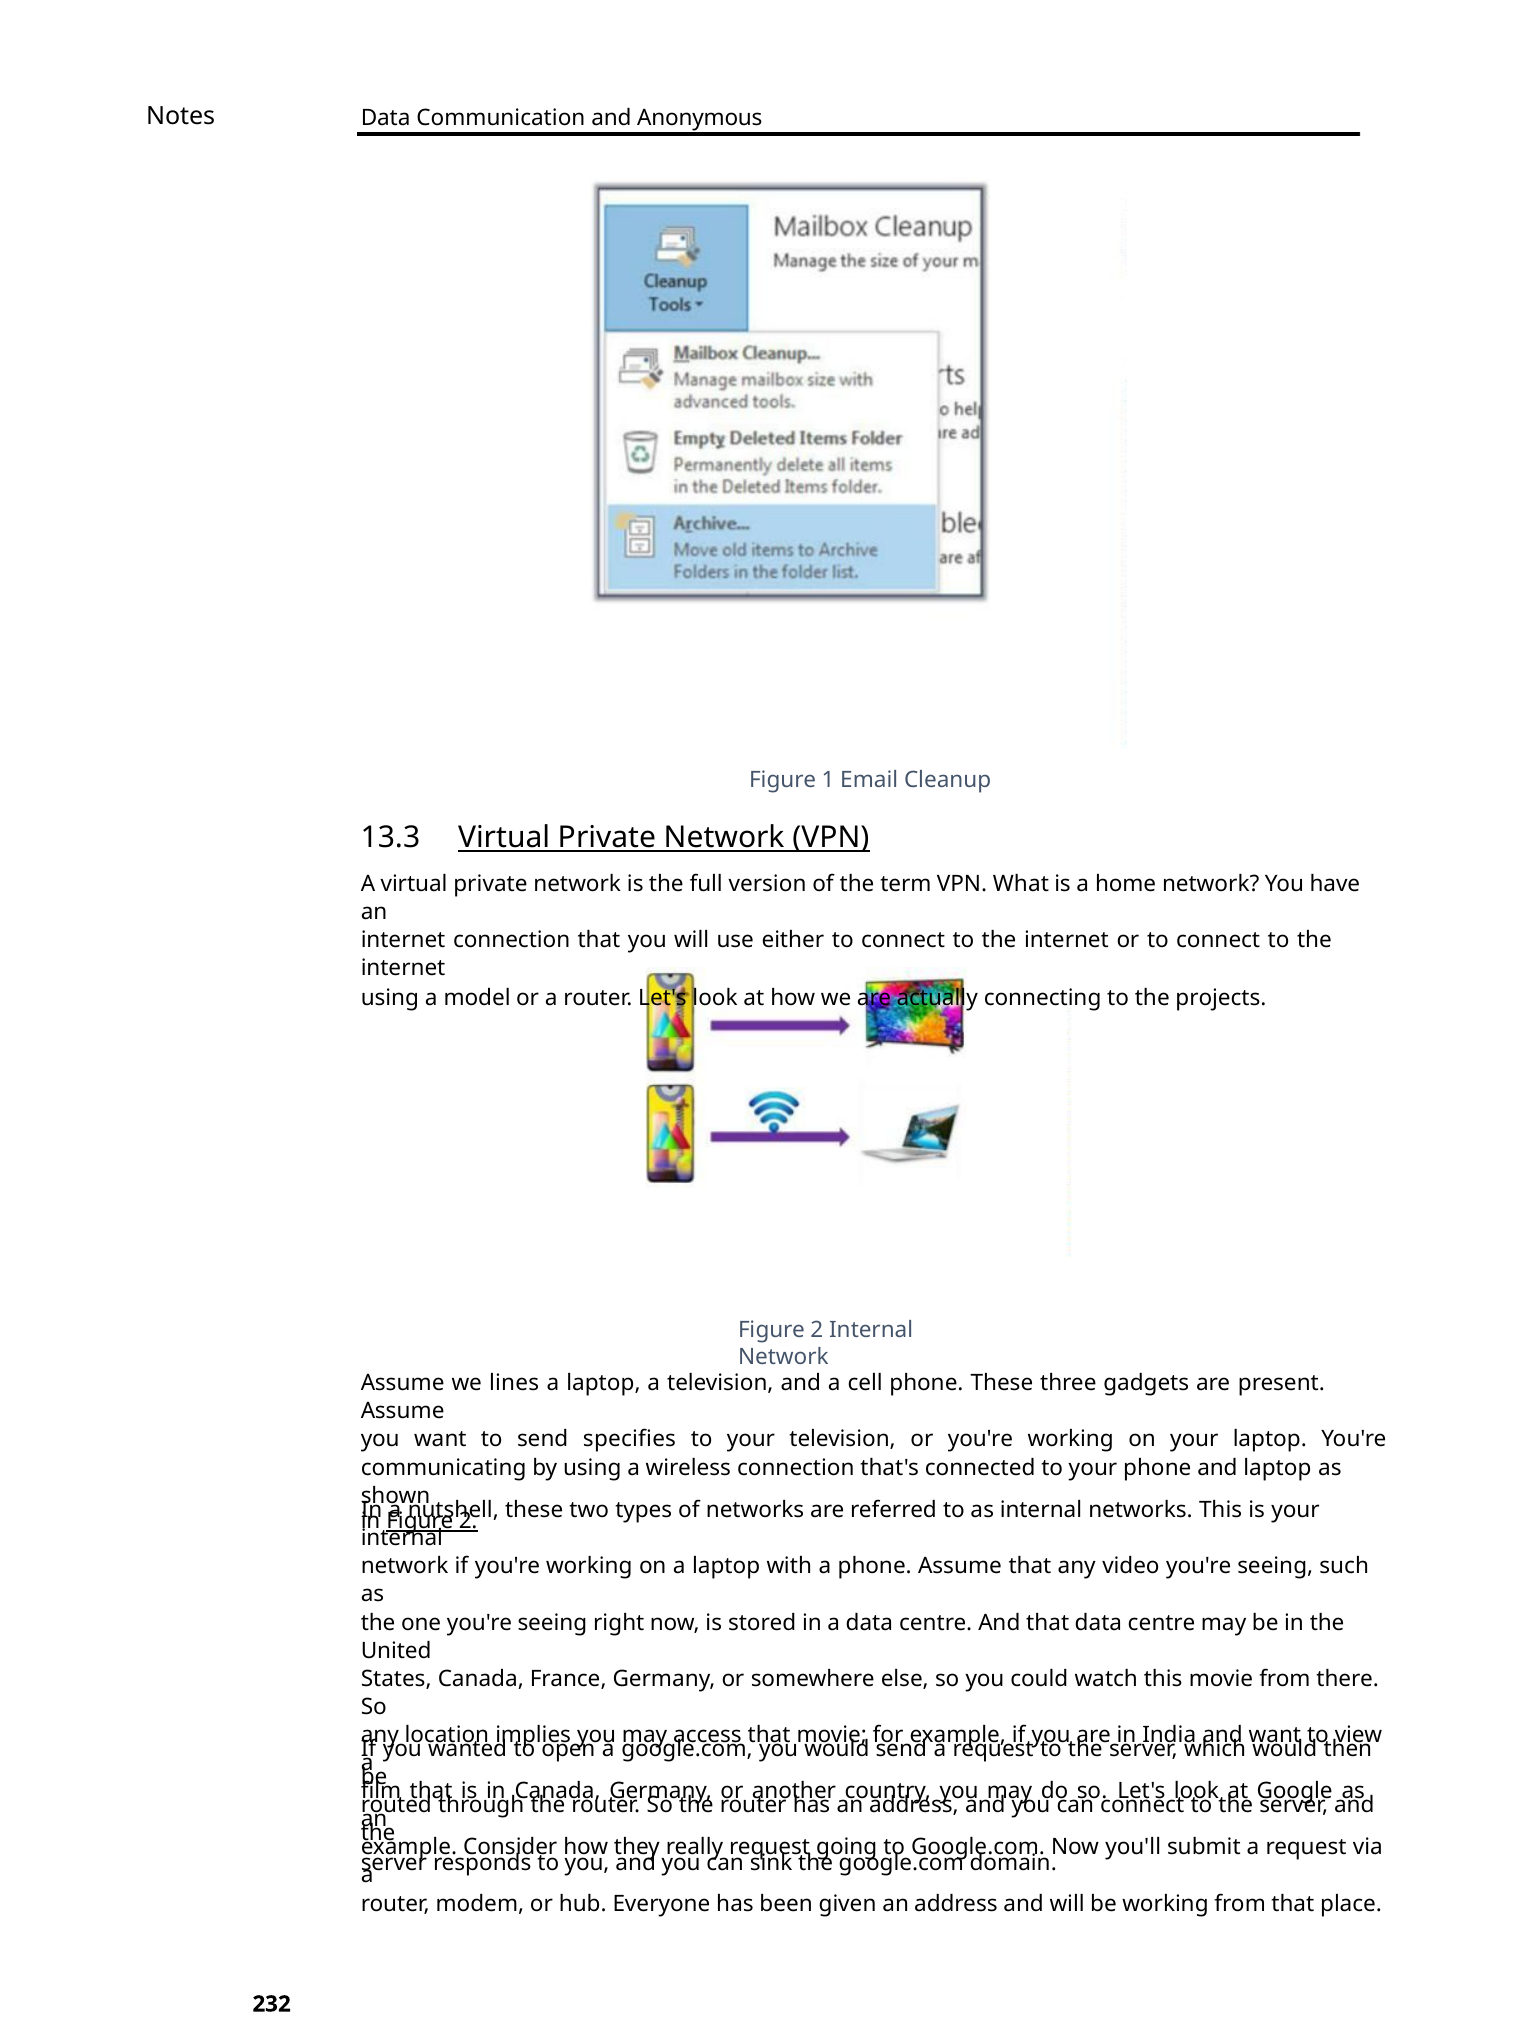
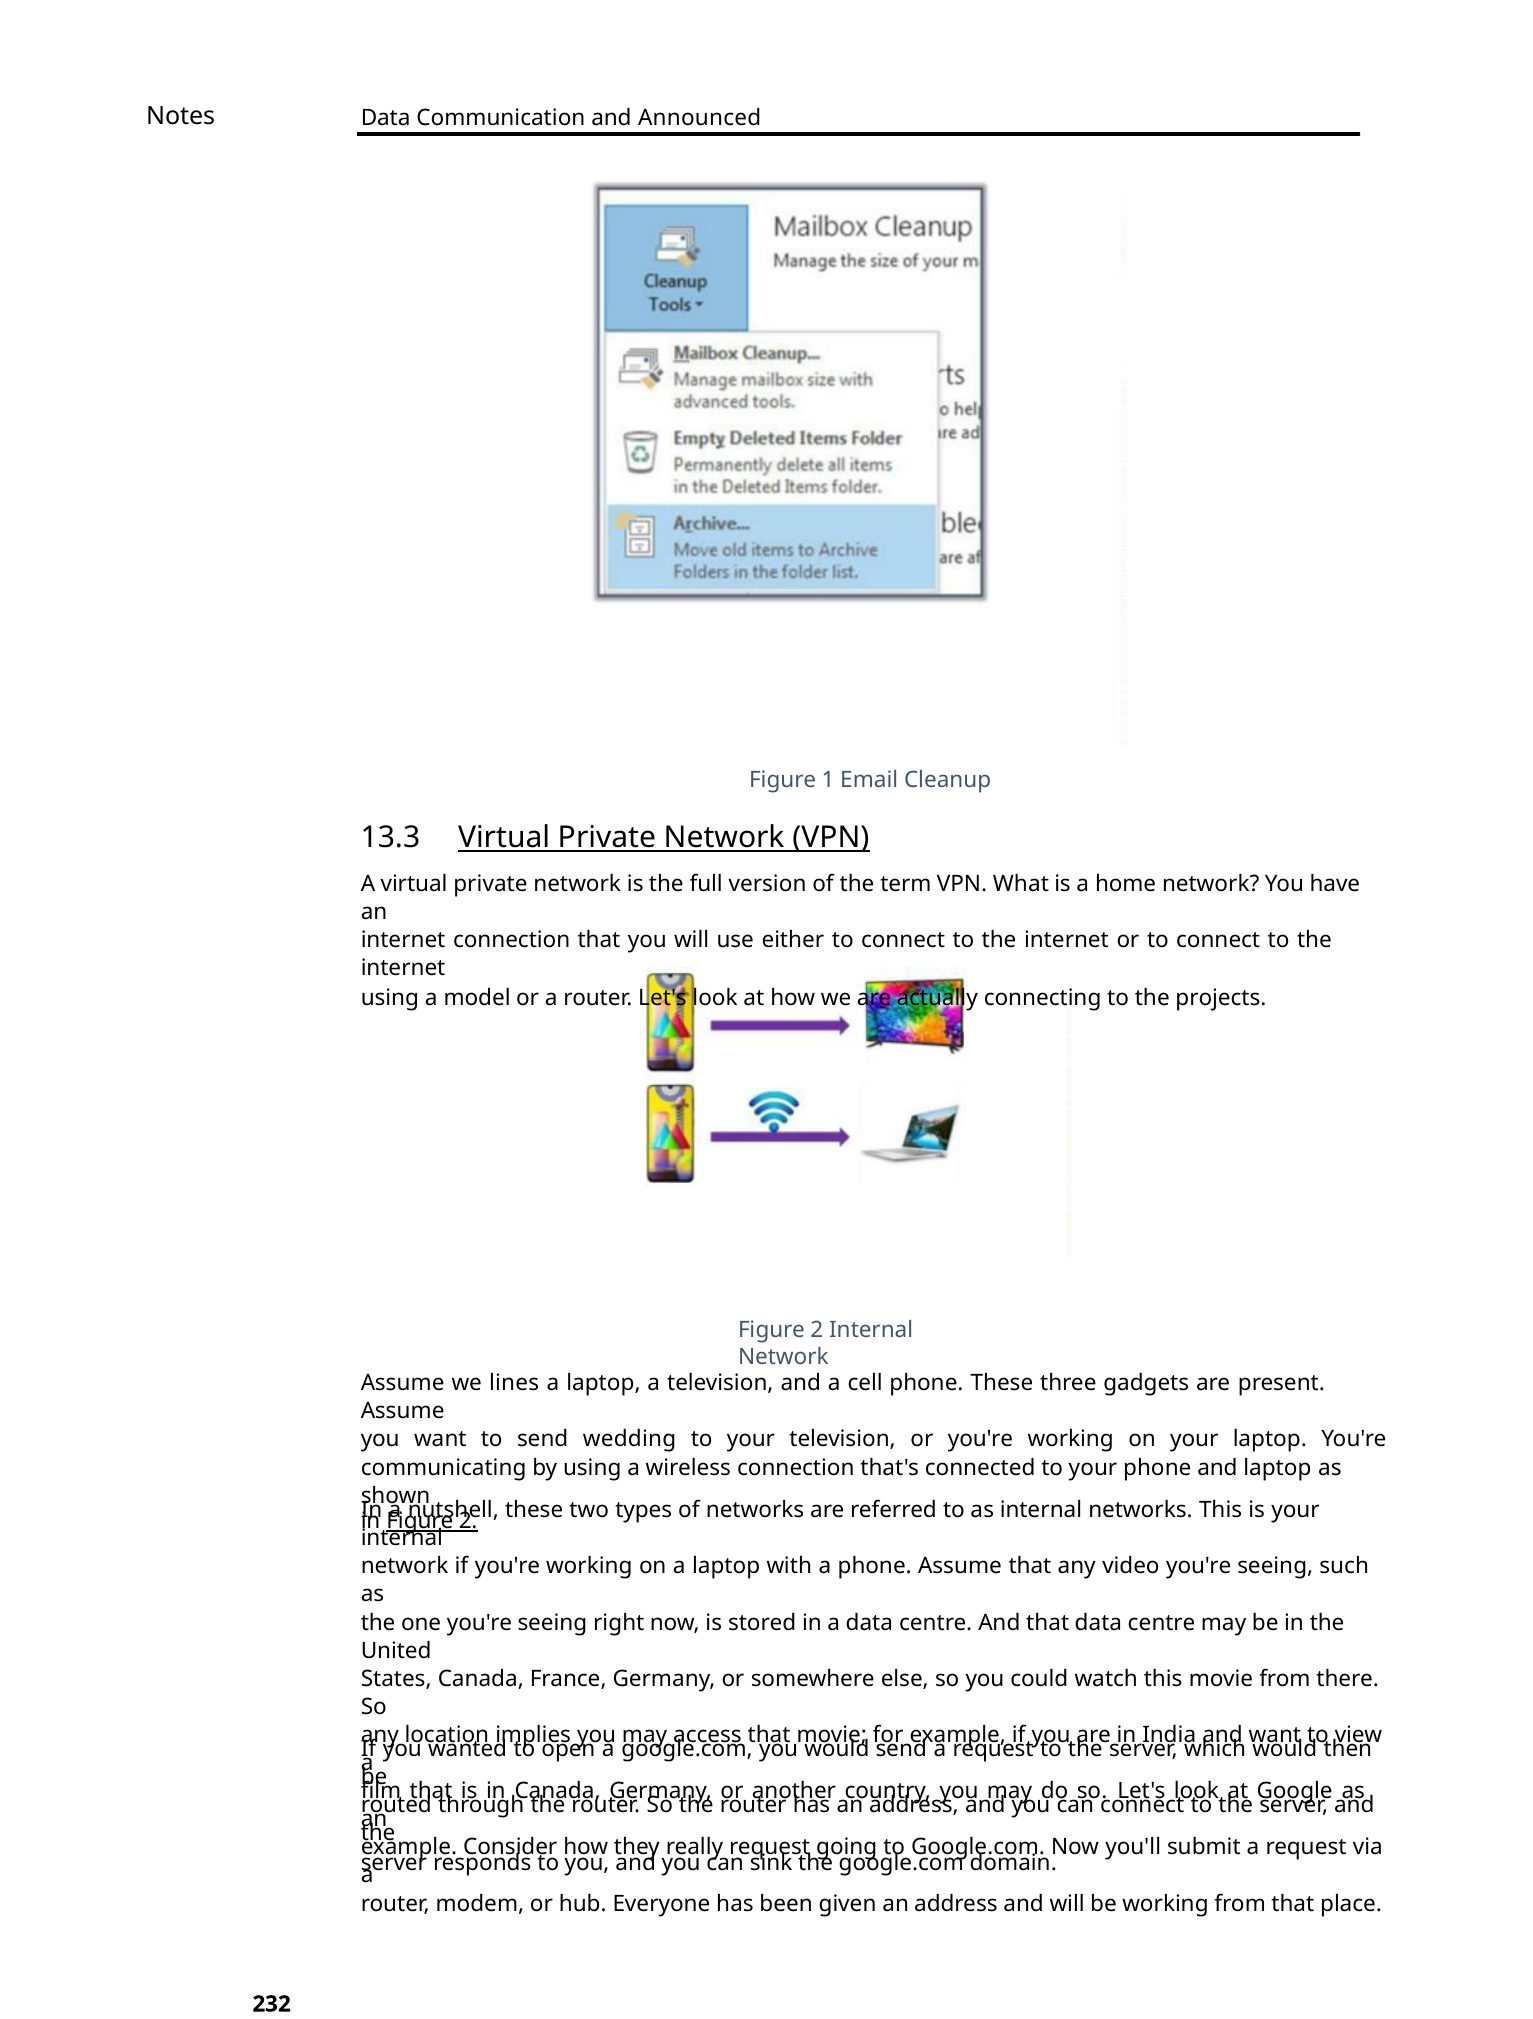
Anonymous: Anonymous -> Announced (700, 119)
specifies: specifies -> wedding (630, 1439)
